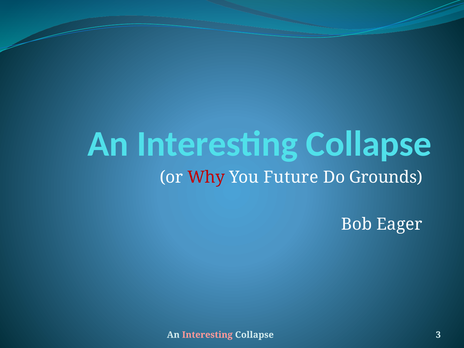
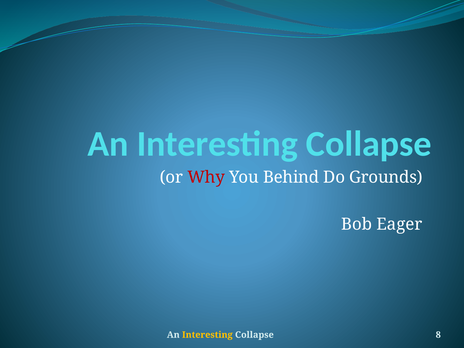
Future: Future -> Behind (291, 177)
Interesting colour: pink -> yellow (207, 335)
3: 3 -> 8 (438, 335)
